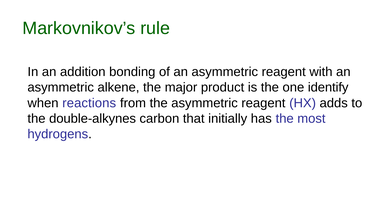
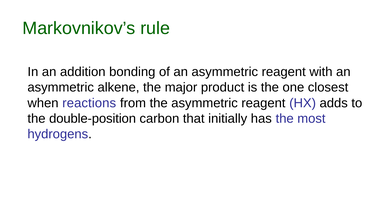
identify: identify -> closest (328, 88)
double-alkynes: double-alkynes -> double-position (93, 119)
